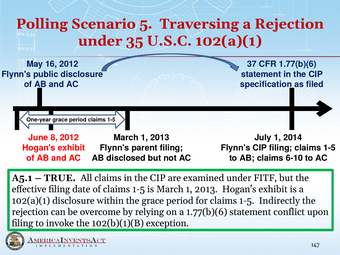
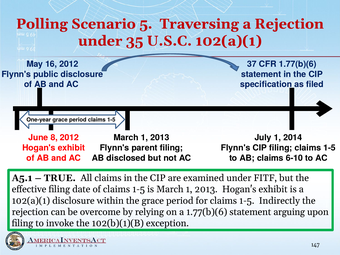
conflict: conflict -> arguing (289, 212)
